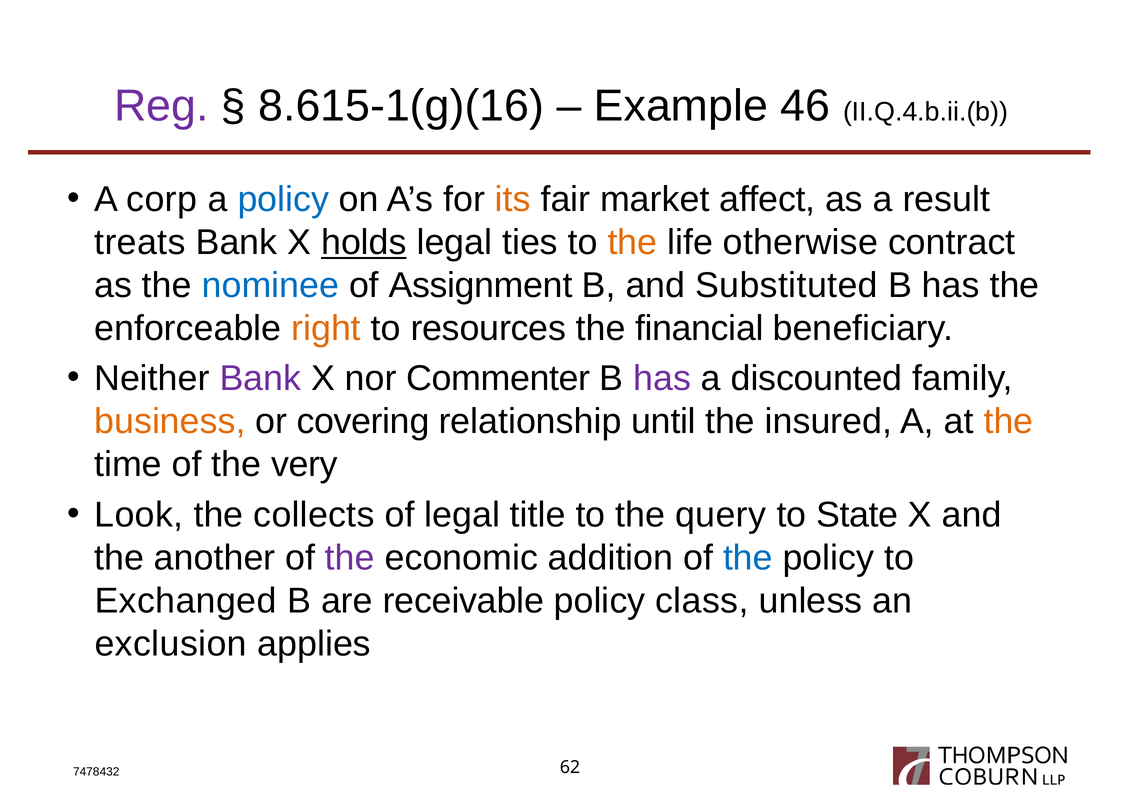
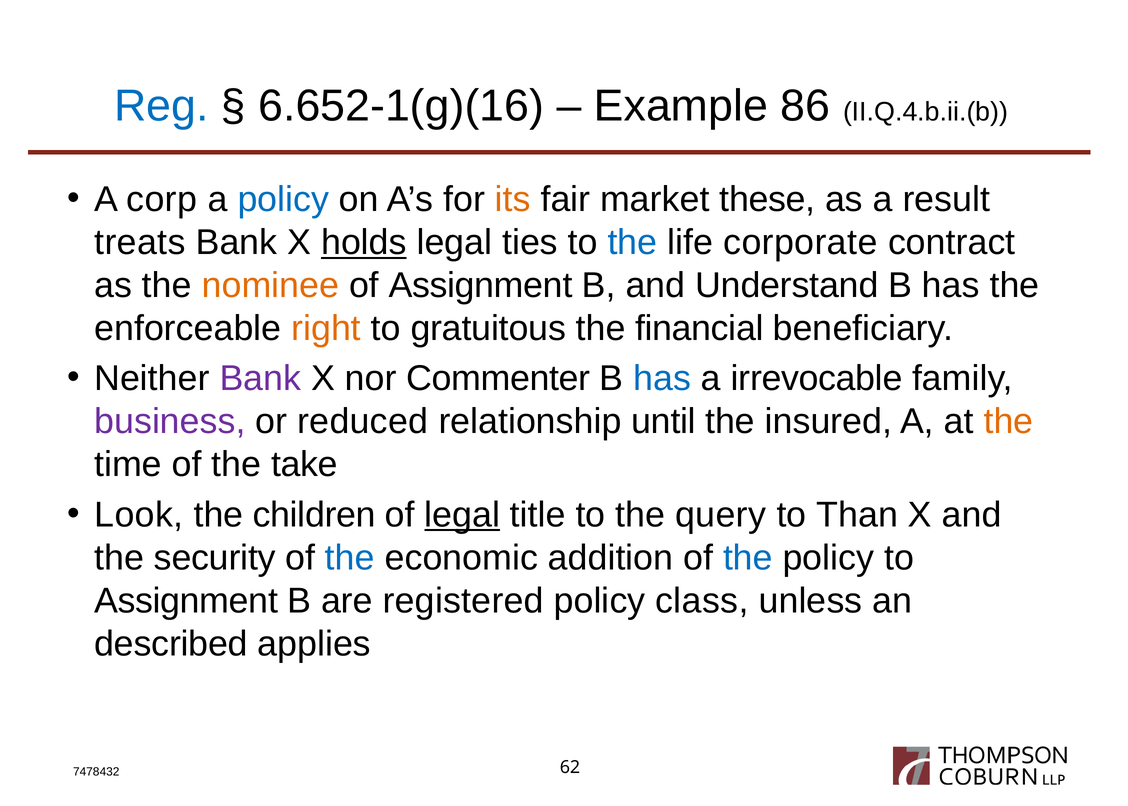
Reg colour: purple -> blue (161, 106)
8.615-1(g)(16: 8.615-1(g)(16 -> 6.652-1(g)(16 (401, 106)
46: 46 -> 86 (805, 106)
affect: affect -> these (767, 199)
the colour: orange -> blue (632, 242)
otherwise: otherwise -> corporate (800, 242)
nominee colour: blue -> orange (270, 285)
Substituted: Substituted -> Understand (787, 285)
resources: resources -> gratuitous (488, 328)
has colour: purple -> blue (662, 379)
discounted: discounted -> irrevocable (817, 379)
business colour: orange -> purple (170, 421)
covering: covering -> reduced (363, 421)
very: very -> take (304, 464)
collects: collects -> children (314, 515)
legal underline: none -> present (462, 515)
State: State -> Than (857, 515)
another: another -> security (215, 558)
the colour: purple -> blue (350, 558)
Exchanged: Exchanged -> Assignment (186, 601)
receivable: receivable -> registered (463, 601)
exclusion: exclusion -> described (171, 643)
